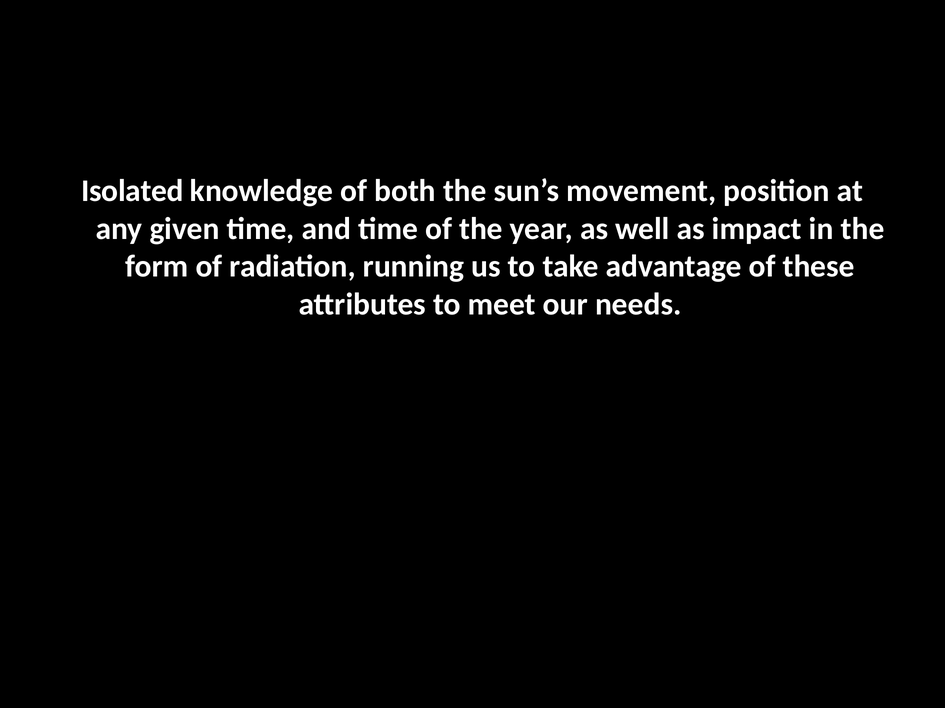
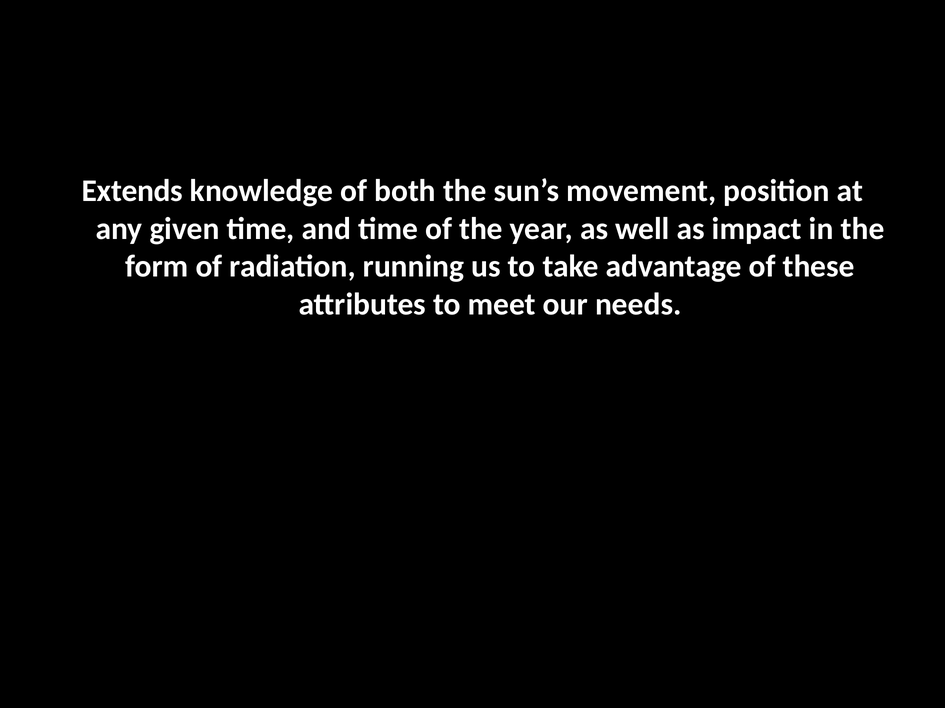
Isolated: Isolated -> Extends (132, 191)
